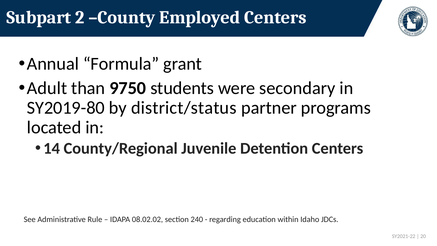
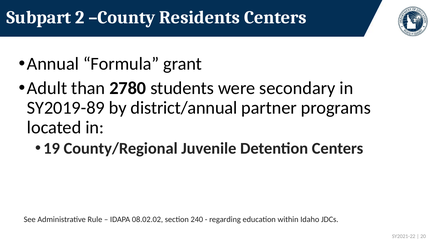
Employed: Employed -> Residents (200, 18)
9750: 9750 -> 2780 (128, 88)
SY2019-80: SY2019-80 -> SY2019-89 (66, 108)
district/status: district/status -> district/annual (184, 108)
14: 14 -> 19 (52, 148)
